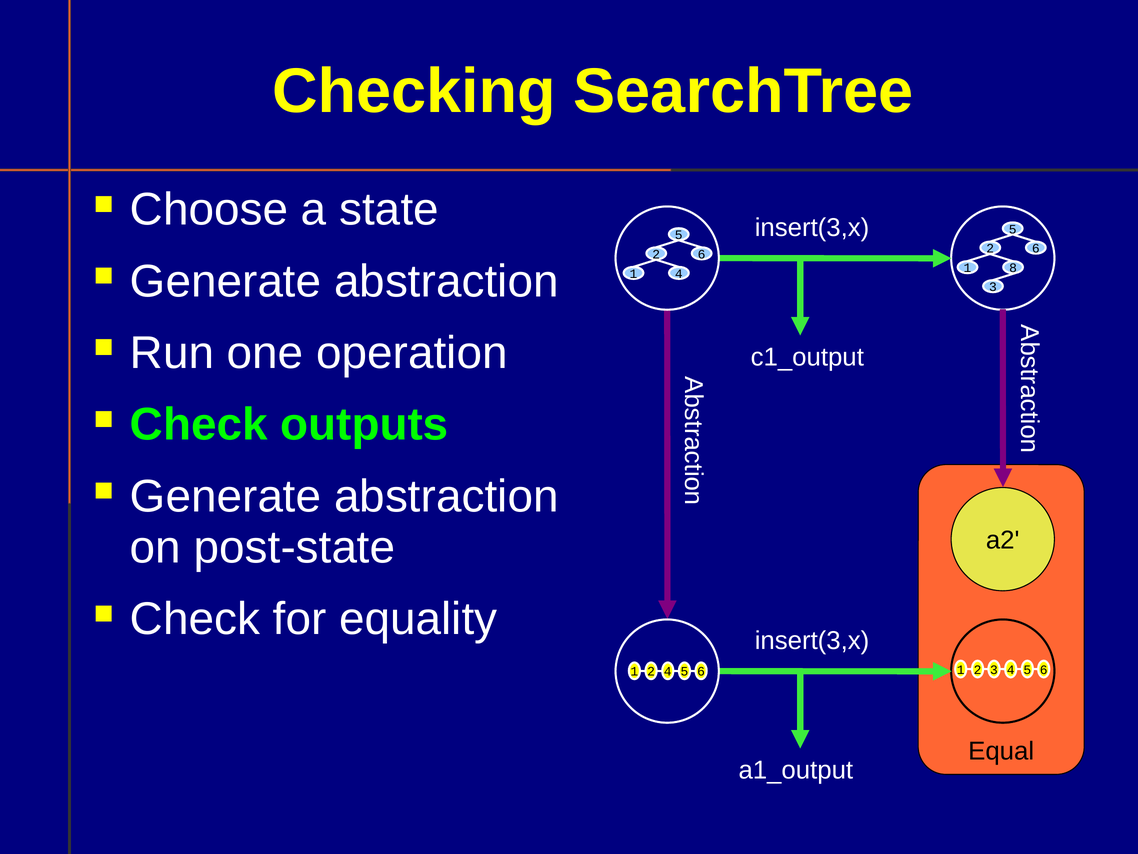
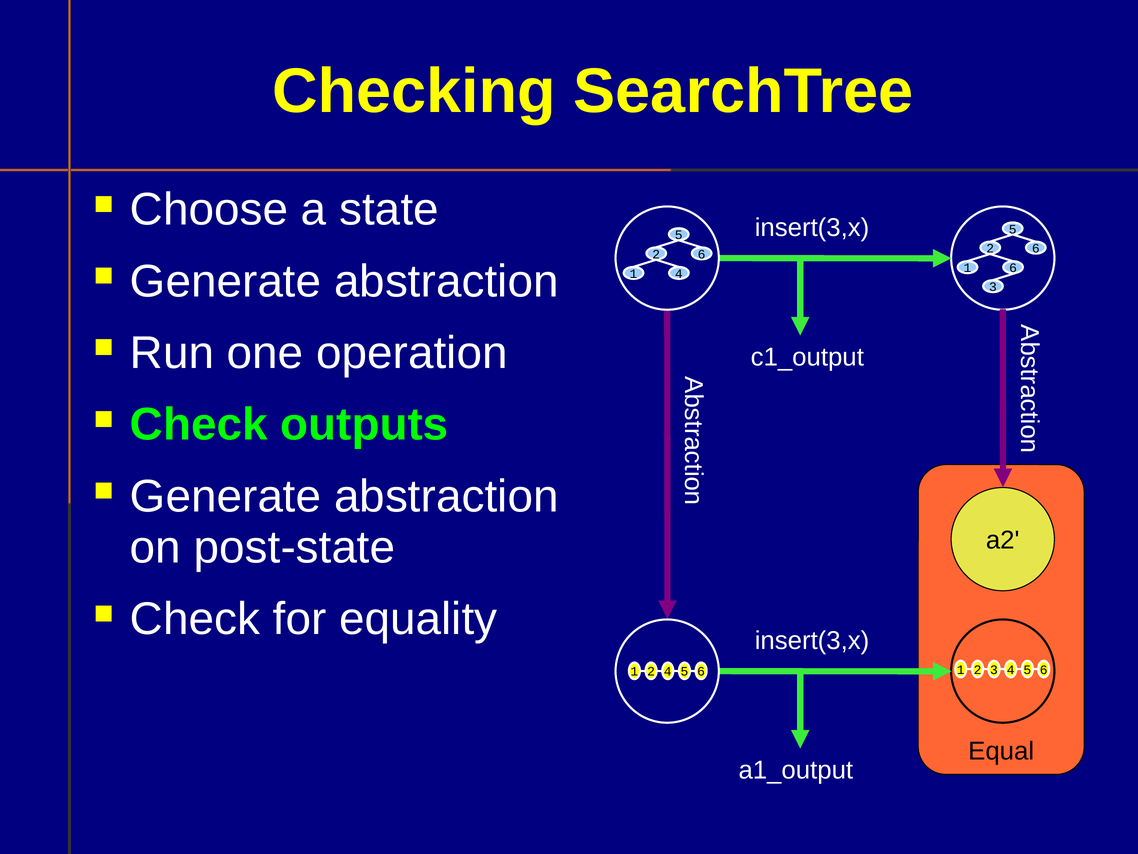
1 8: 8 -> 6 (1013, 268)
